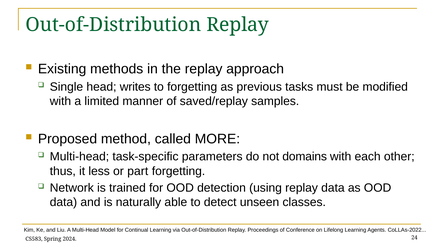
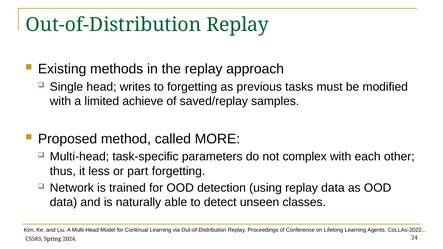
manner: manner -> achieve (143, 101)
domains: domains -> complex (305, 157)
